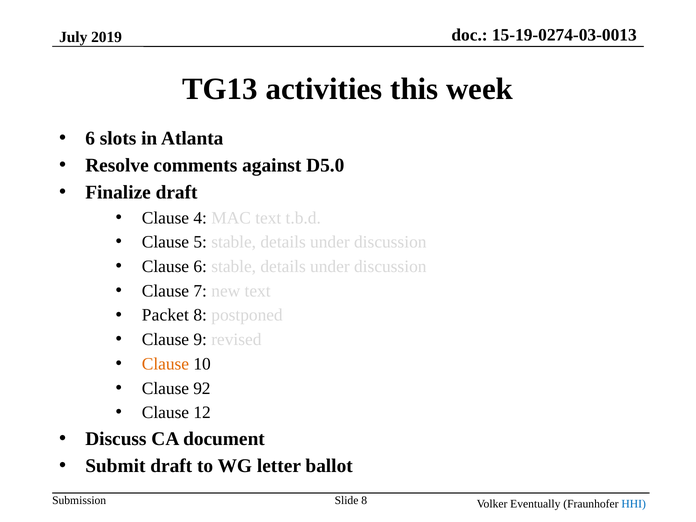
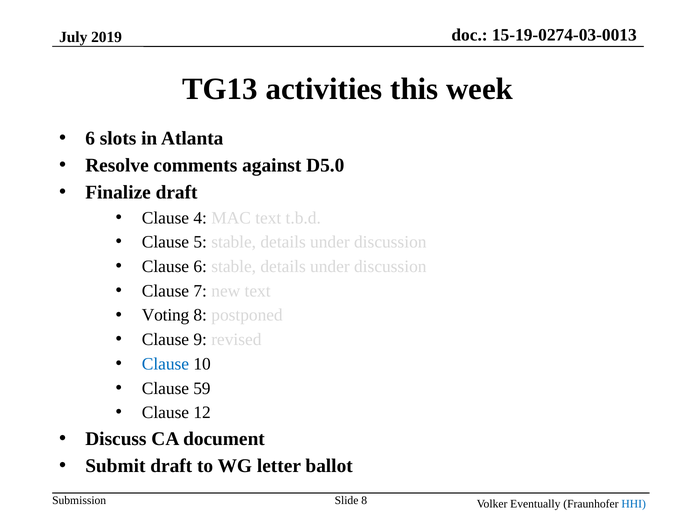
Packet: Packet -> Voting (166, 315)
Clause colour: orange -> blue (165, 364)
92: 92 -> 59 (202, 388)
